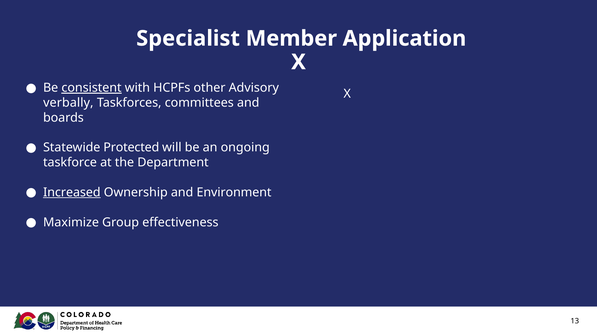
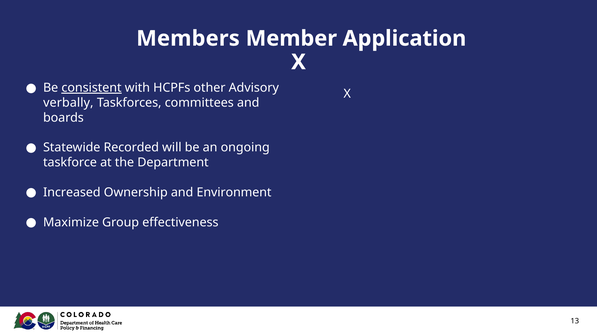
Specialist: Specialist -> Members (188, 38)
Protected: Protected -> Recorded (131, 147)
Increased underline: present -> none (72, 192)
